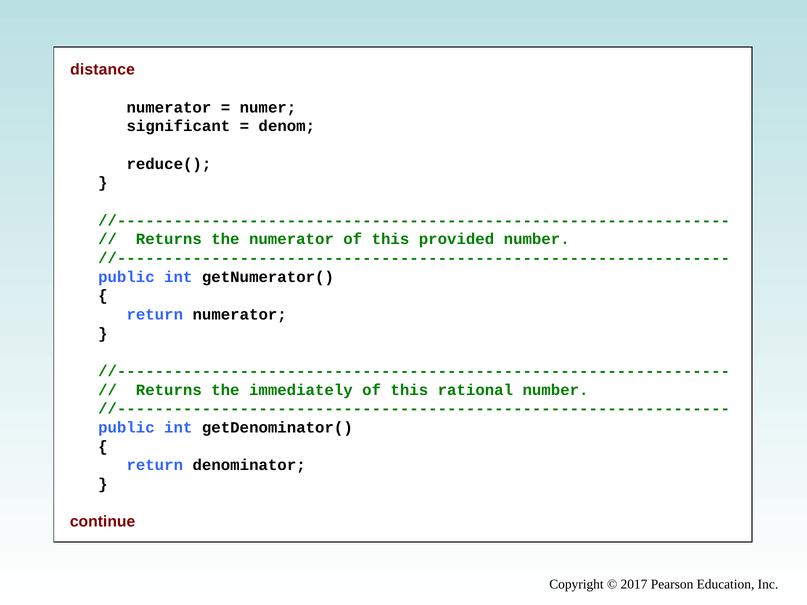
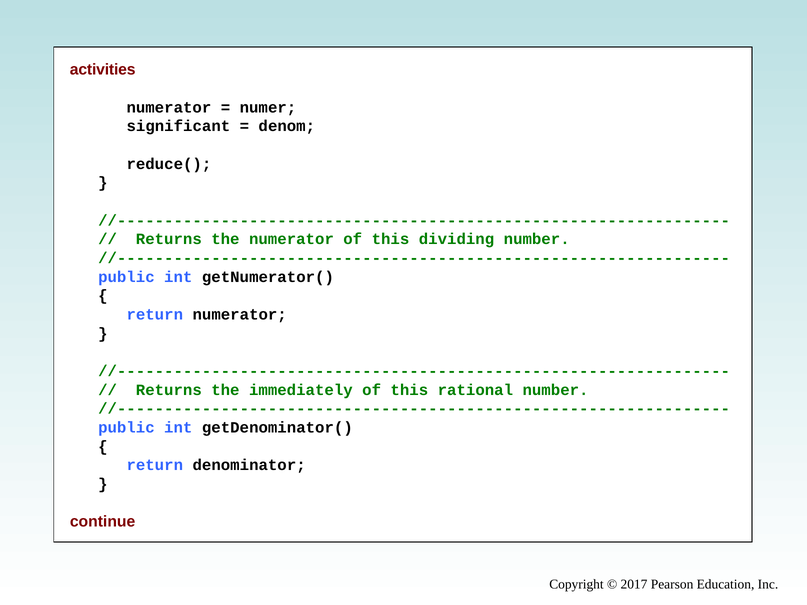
distance: distance -> activities (103, 70)
provided: provided -> dividing (457, 239)
